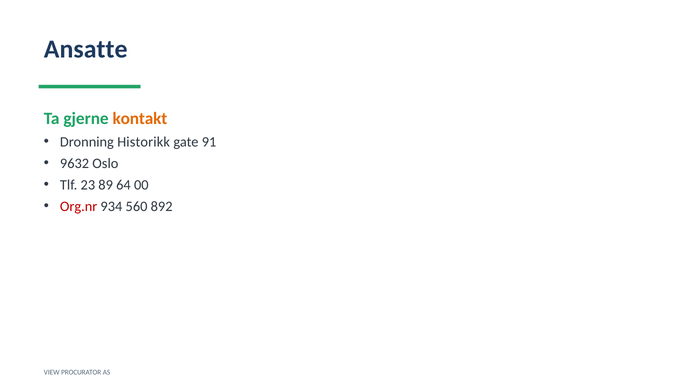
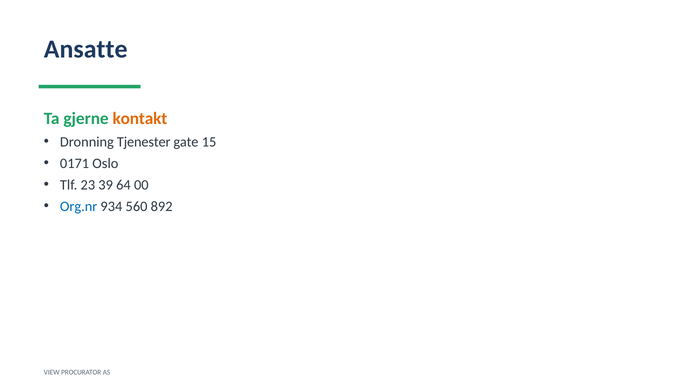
Historikk: Historikk -> Tjenester (144, 142)
91: 91 -> 15 (209, 142)
9632: 9632 -> 0171 (75, 163)
89: 89 -> 39 (106, 185)
Org.nr colour: red -> blue (79, 206)
